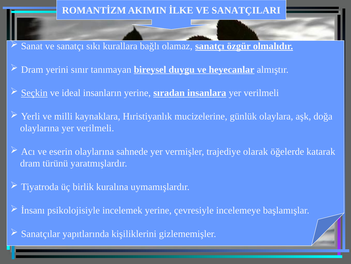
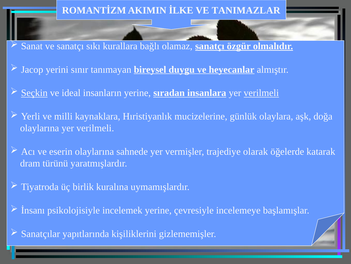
SANATÇILARI: SANATÇILARI -> TANIMAZLAR (246, 10)
Dram: Dram -> Jacop (32, 69)
verilmeli underline: none -> present (261, 93)
